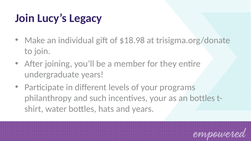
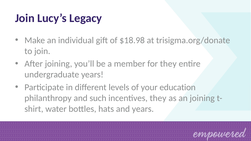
programs: programs -> education (178, 87)
incentives your: your -> they (158, 98)
an bottles: bottles -> joining (202, 98)
